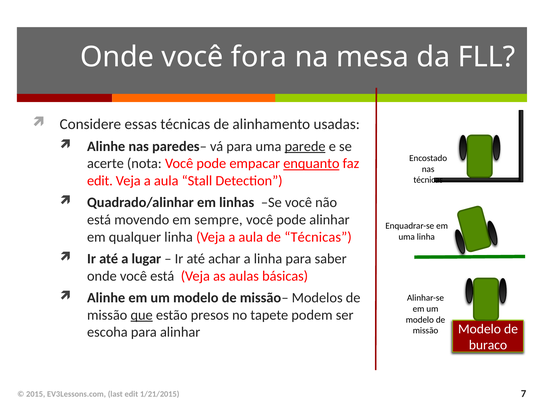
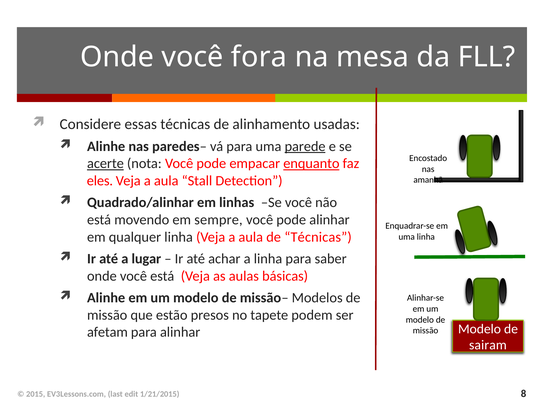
acerte underline: none -> present (105, 164)
edit: edit -> eles (100, 181)
técnicas: técnicas -> amanhã (428, 180)
que underline: present -> none (142, 315)
escoha: escoha -> afetam (107, 332)
buraco: buraco -> sairam (488, 345)
7: 7 -> 8 (524, 394)
